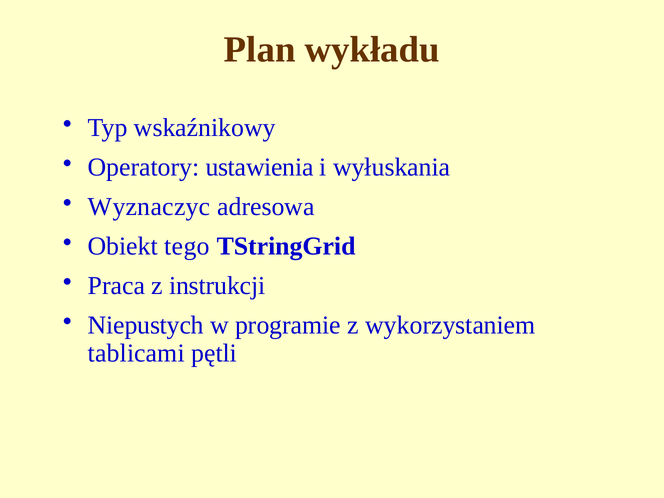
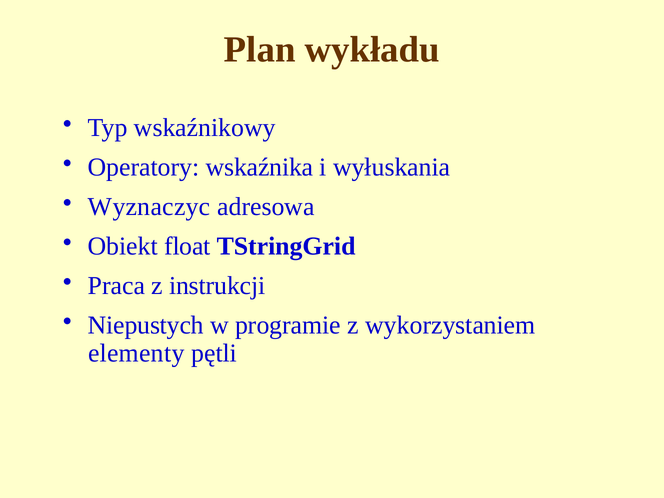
ustawienia: ustawienia -> wskaźnika (259, 167)
tego: tego -> float (187, 246)
tablicami: tablicami -> elementy (136, 353)
